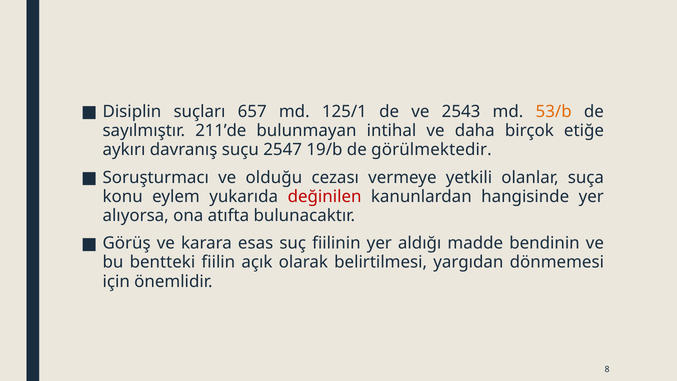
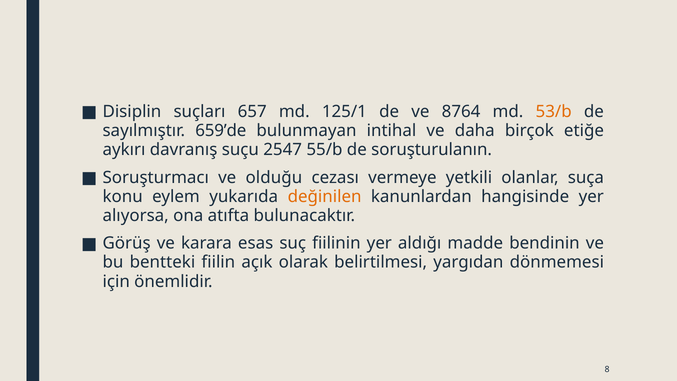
2543: 2543 -> 8764 (461, 112)
211’de: 211’de -> 659’de (221, 131)
19/b: 19/b -> 55/b (324, 150)
görülmektedir: görülmektedir -> soruşturulanın (432, 150)
değinilen colour: red -> orange (325, 196)
